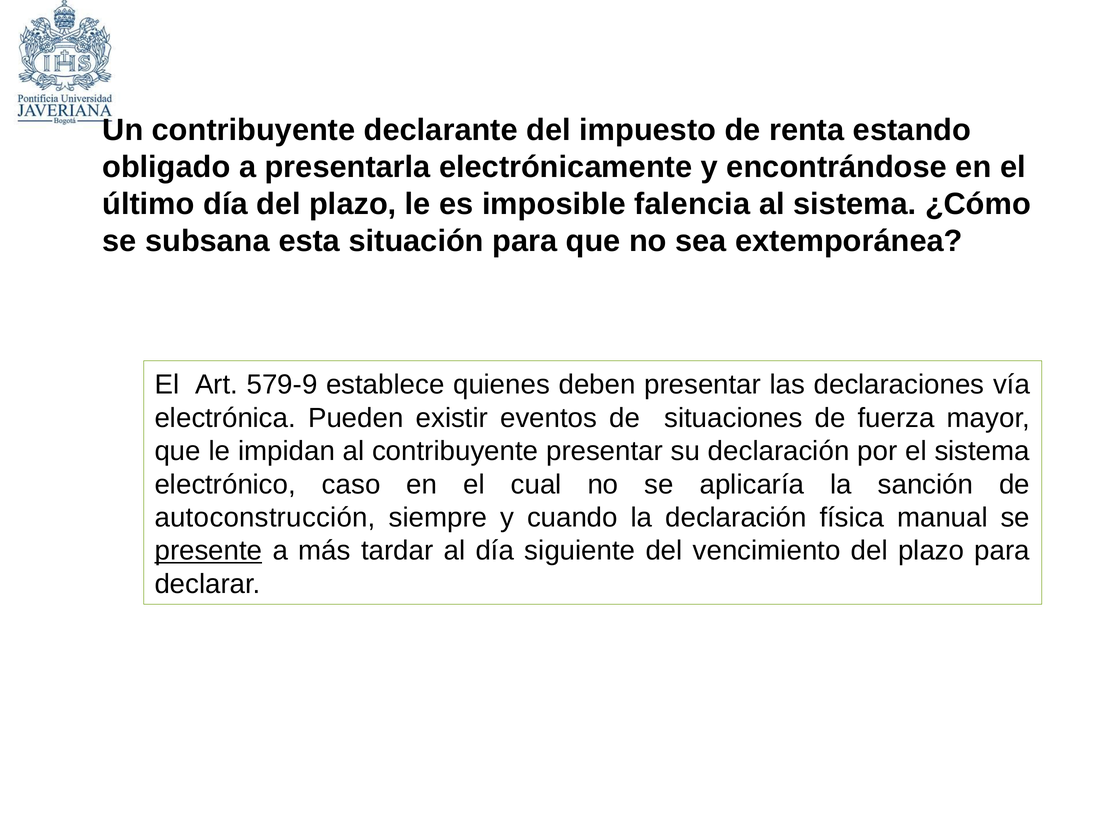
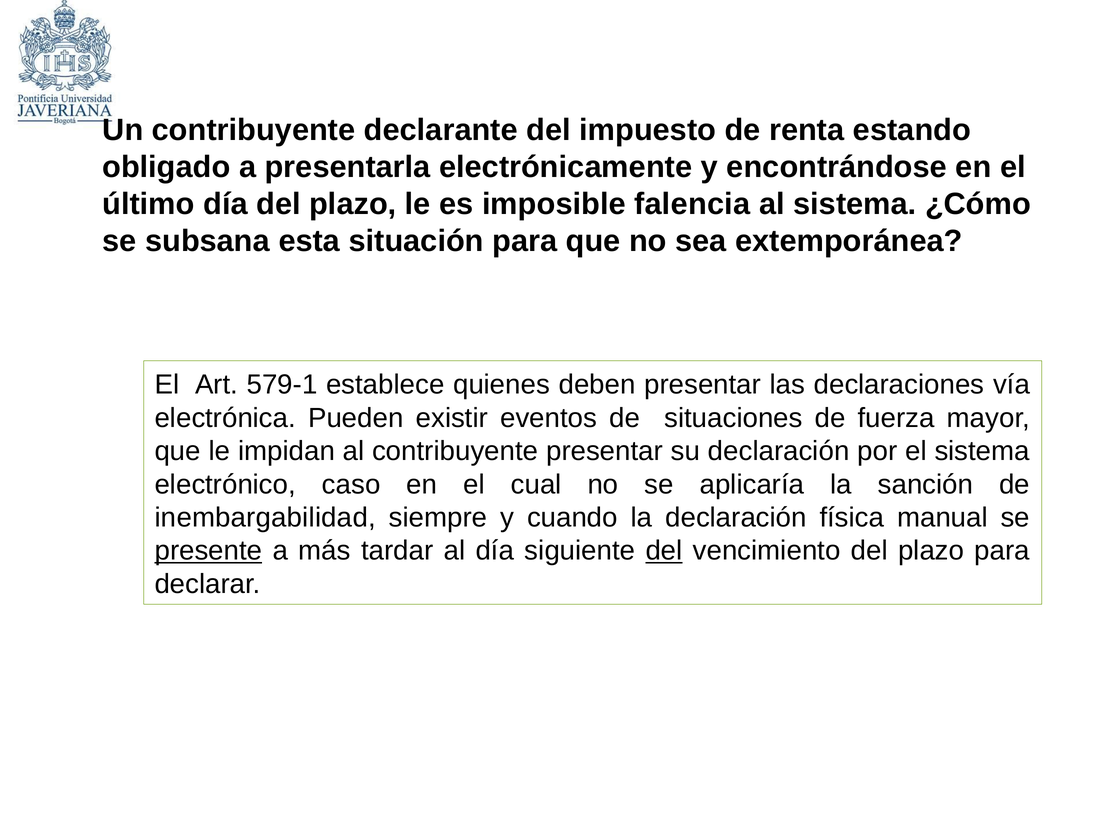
579-9: 579-9 -> 579-1 (282, 385)
autoconstrucción: autoconstrucción -> inembargabilidad (265, 518)
del underline: none -> present (664, 551)
